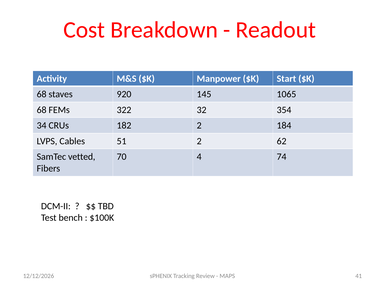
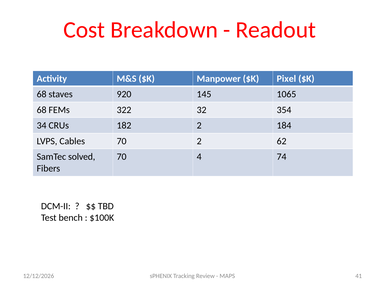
Start: Start -> Pixel (286, 79)
Cables 51: 51 -> 70 (122, 141)
vetted: vetted -> solved (82, 157)
